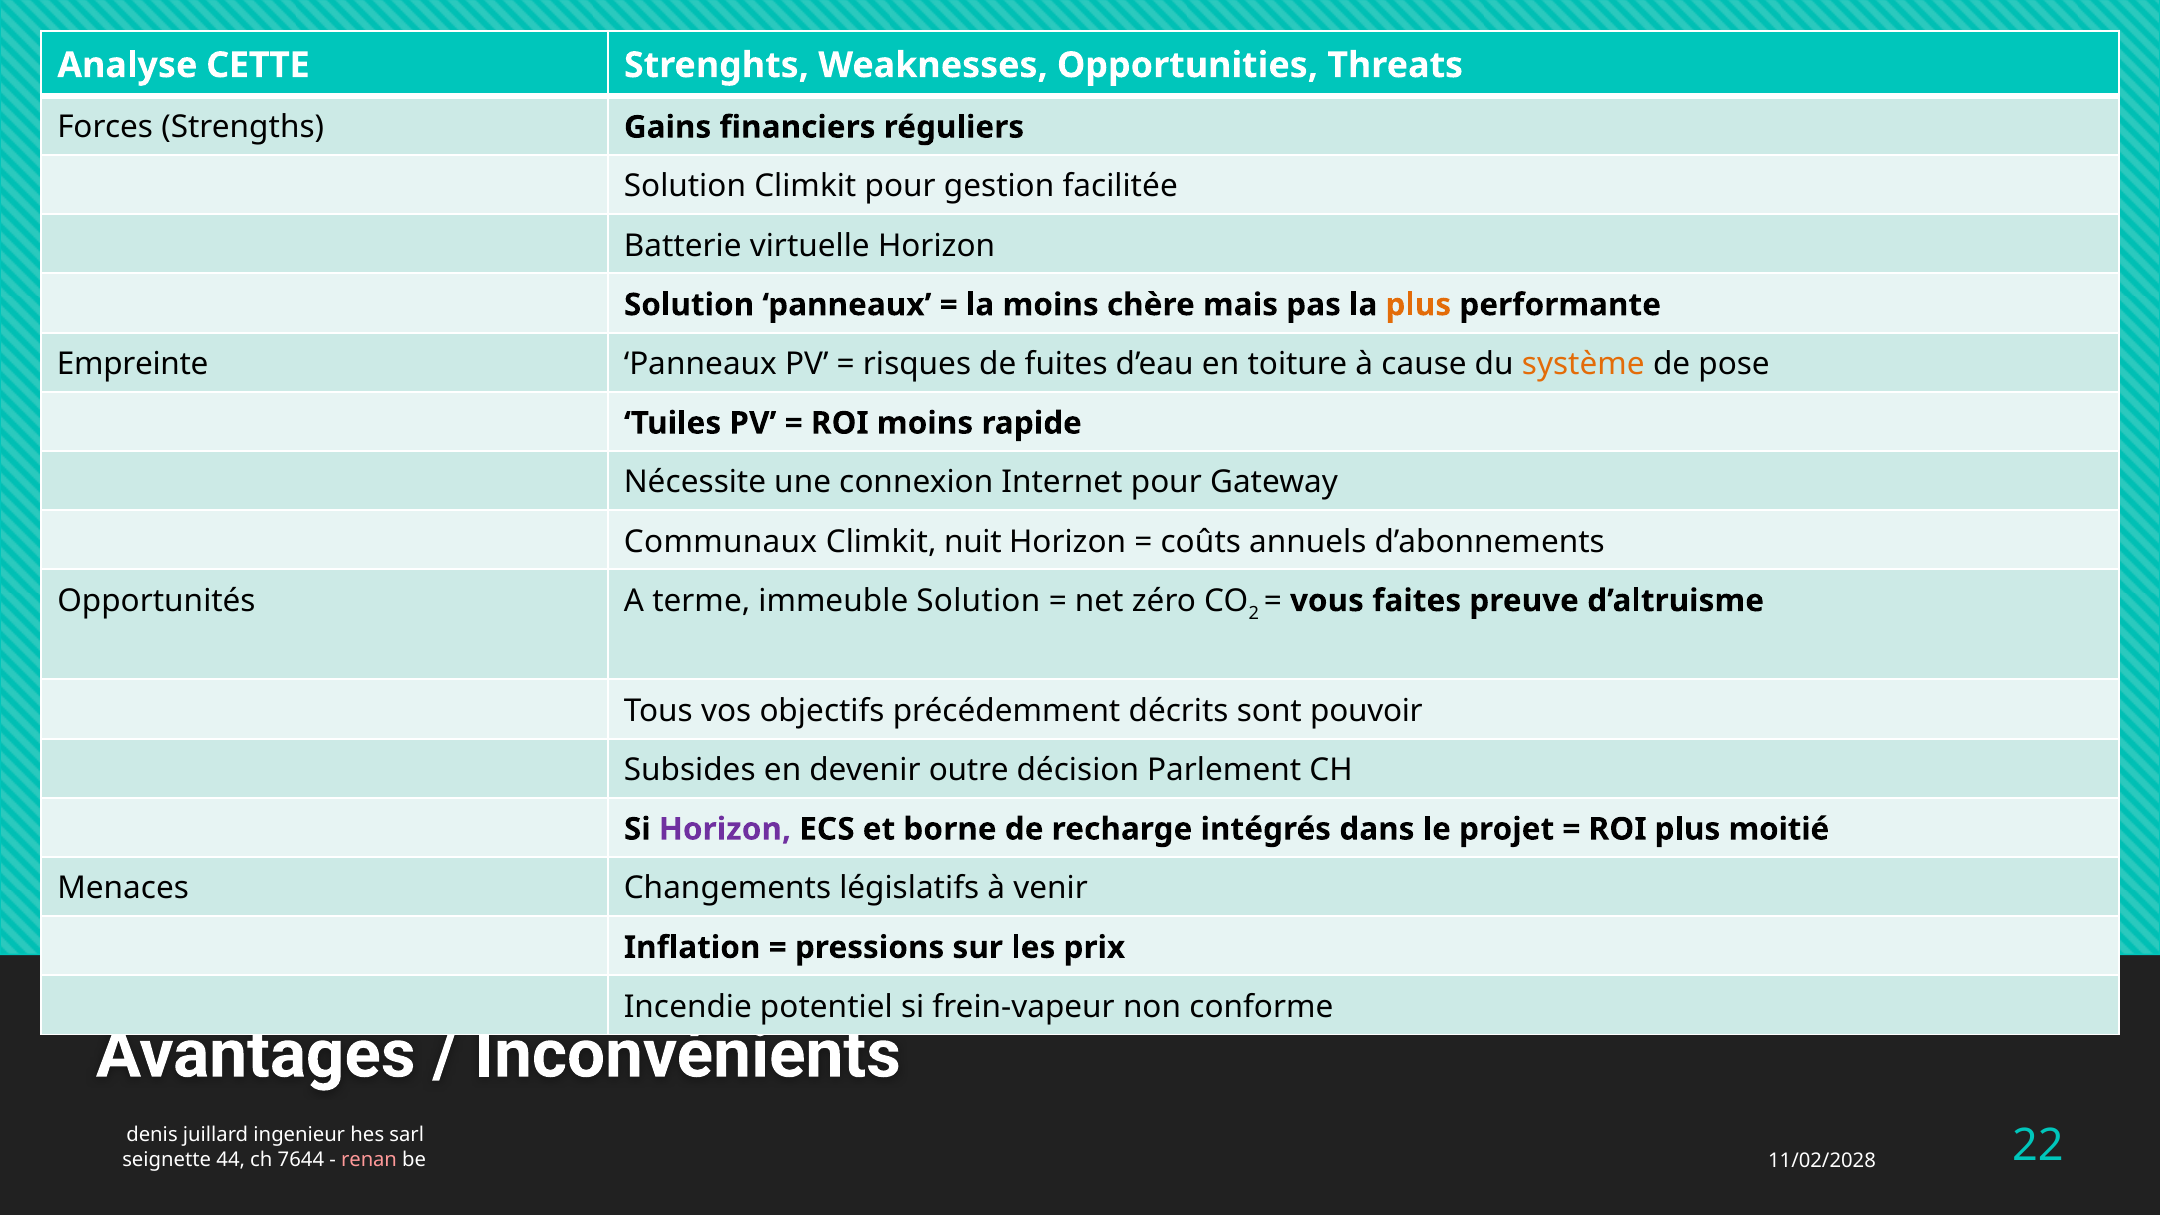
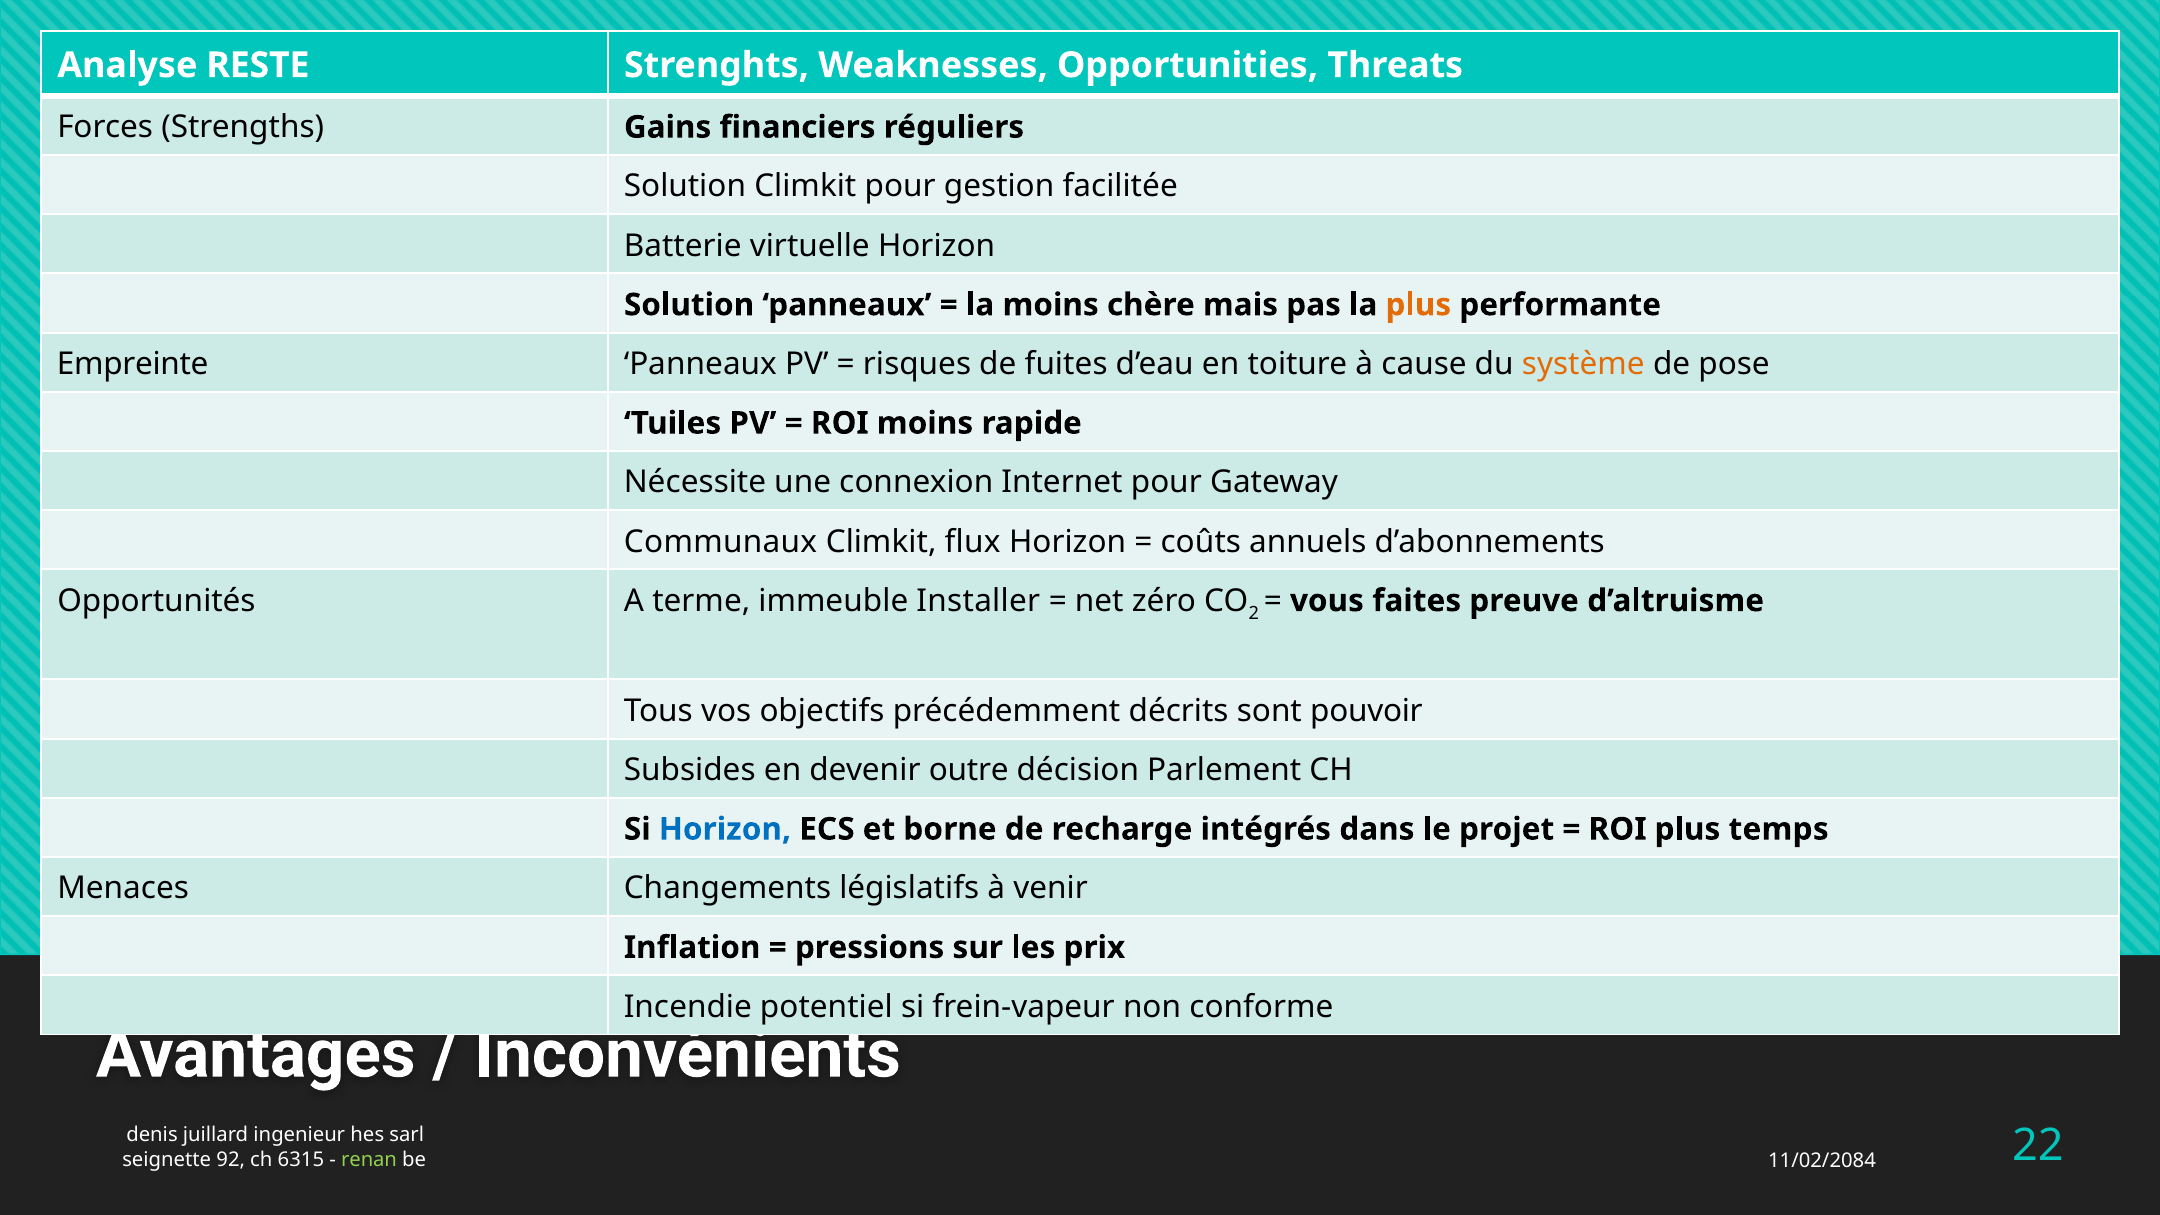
CETTE: CETTE -> RESTE (258, 65)
nuit: nuit -> flux (973, 542)
immeuble Solution: Solution -> Installer (978, 601)
Horizon colour: purple -> blue (725, 829)
moitié: moitié -> temps (1779, 829)
44: 44 -> 92 (231, 1160)
7644: 7644 -> 6315 (301, 1160)
renan colour: pink -> light green (369, 1160)
11/02/2028: 11/02/2028 -> 11/02/2084 (1822, 1161)
